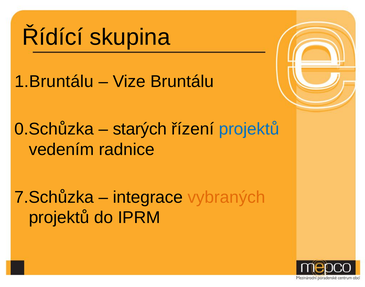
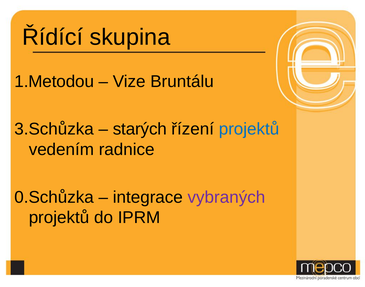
1.Bruntálu: 1.Bruntálu -> 1.Metodou (54, 82)
0.Schůzka: 0.Schůzka -> 3.Schůzka (54, 129)
7.Schůzka: 7.Schůzka -> 0.Schůzka (54, 197)
vybraných colour: orange -> purple (226, 197)
